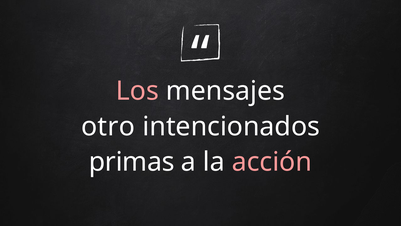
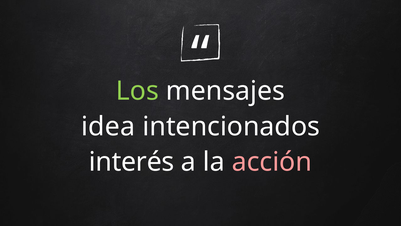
Los colour: pink -> light green (137, 91)
otro: otro -> idea (108, 126)
primas: primas -> interés (132, 162)
